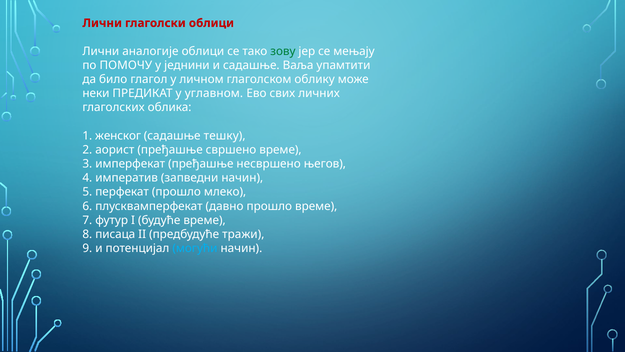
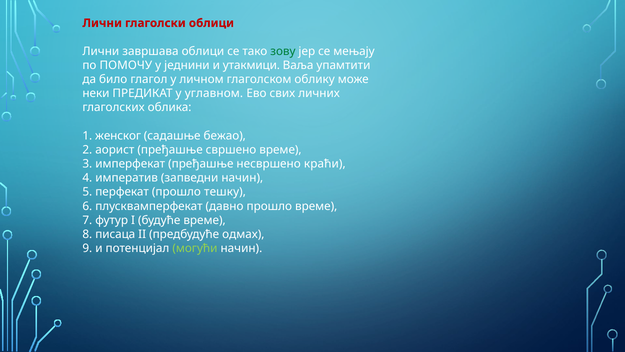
аналогије: аналогије -> завршава (150, 51)
и садашње: садашње -> утакмици (251, 65)
тешку: тешку -> бежао (225, 136)
његов: његов -> краћи (325, 164)
млеко: млеко -> тешку (225, 192)
тражи: тражи -> одмах (243, 234)
могући colour: light blue -> light green (195, 248)
